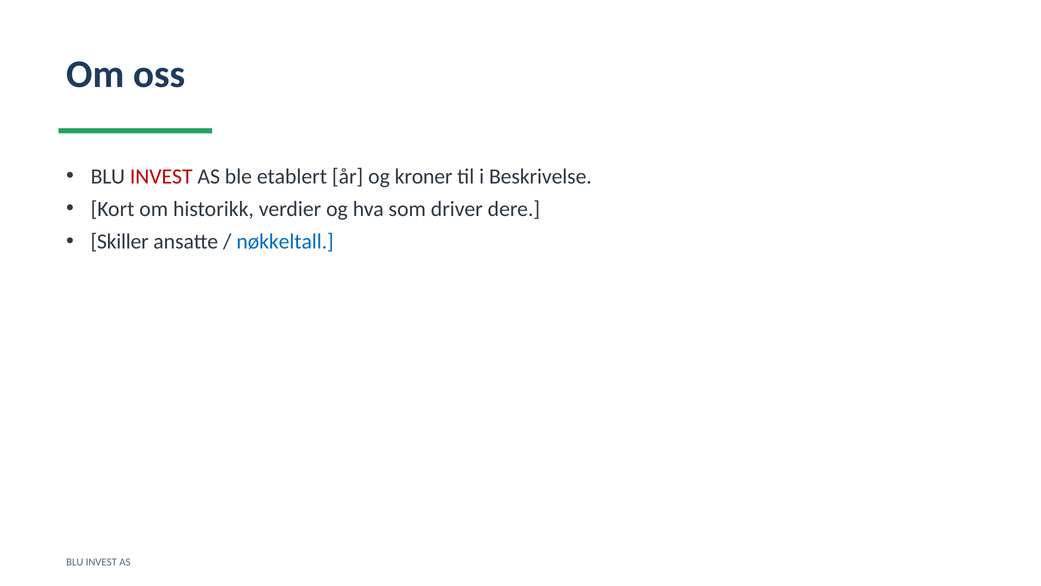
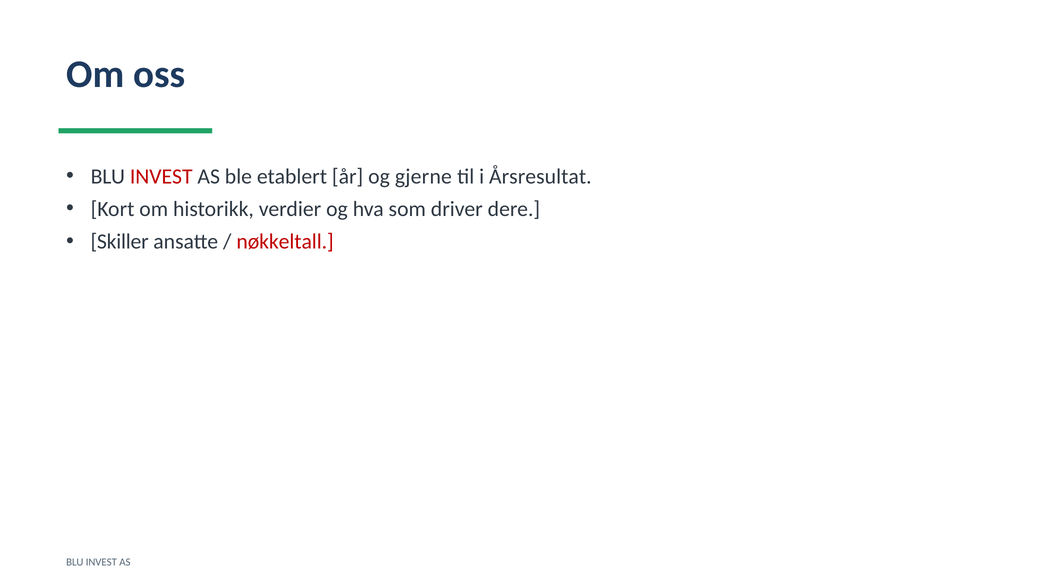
kroner: kroner -> gjerne (423, 176)
Beskrivelse: Beskrivelse -> Årsresultat (540, 176)
nøkkeltall colour: blue -> red (285, 241)
